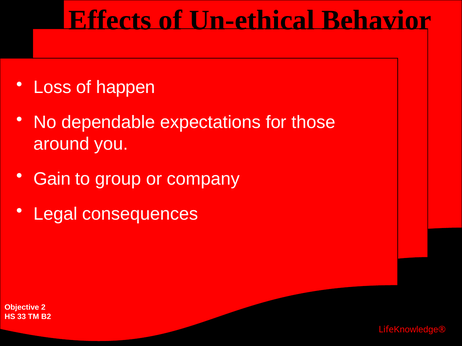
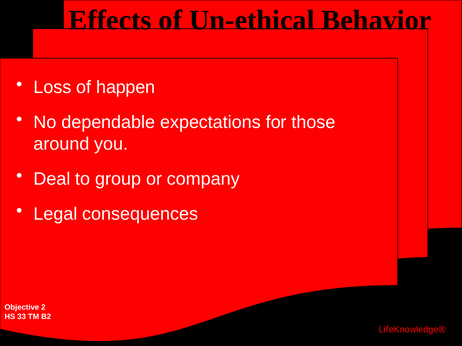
Gain: Gain -> Deal (52, 179)
